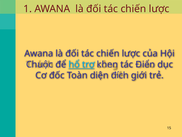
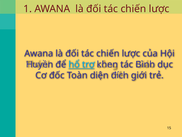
Chuộc: Chuộc -> Huyền (40, 64)
Điển: Điển -> Bình (145, 64)
